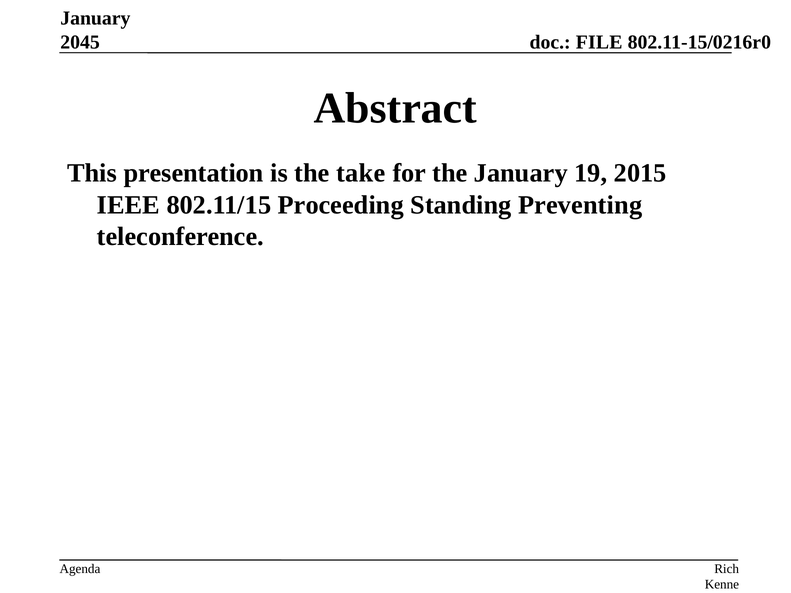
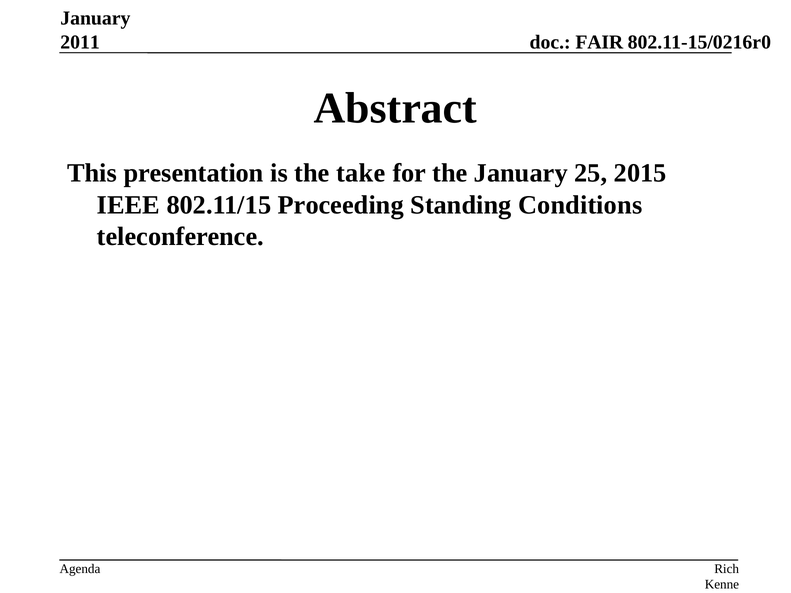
2045: 2045 -> 2011 (80, 42)
FILE: FILE -> FAIR (599, 42)
19: 19 -> 25 (591, 173)
Preventing: Preventing -> Conditions (580, 205)
